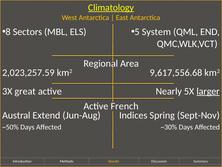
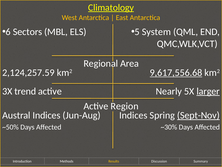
8: 8 -> 6 (8, 32)
2,023,257.59: 2,023,257.59 -> 2,124,257.59 (28, 72)
9,617,556.68 underline: none -> present (176, 72)
great: great -> trend (25, 91)
French: French -> Region (125, 106)
Austral Extend: Extend -> Indices (46, 115)
Sept-Nov underline: none -> present (198, 115)
